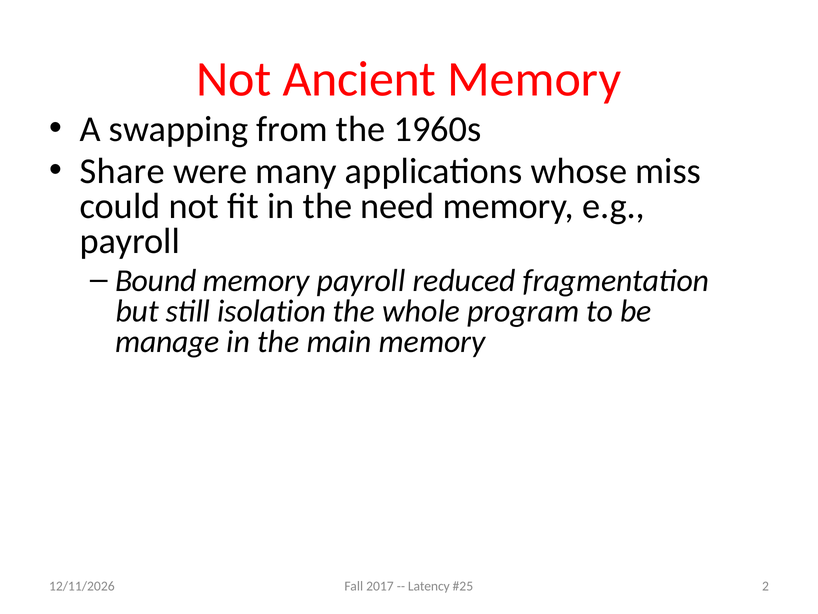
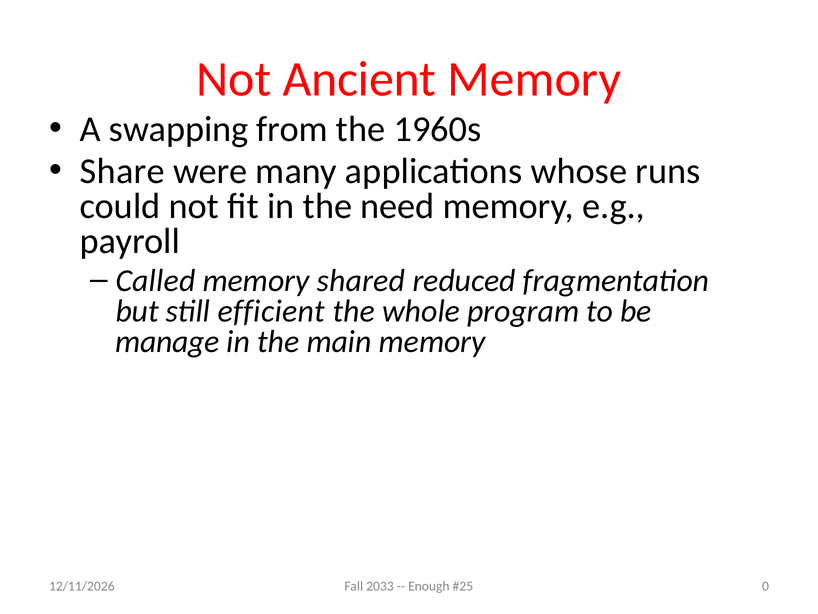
miss: miss -> runs (668, 171)
Bound: Bound -> Called (155, 280)
memory payroll: payroll -> shared (361, 280)
isolation: isolation -> efficient (271, 311)
2017: 2017 -> 2033 (380, 586)
Latency: Latency -> Enough (429, 586)
2: 2 -> 0 (766, 586)
